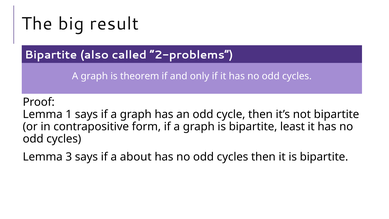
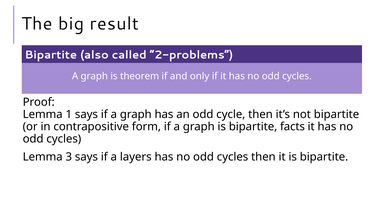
least: least -> facts (292, 127)
about: about -> layers (136, 157)
